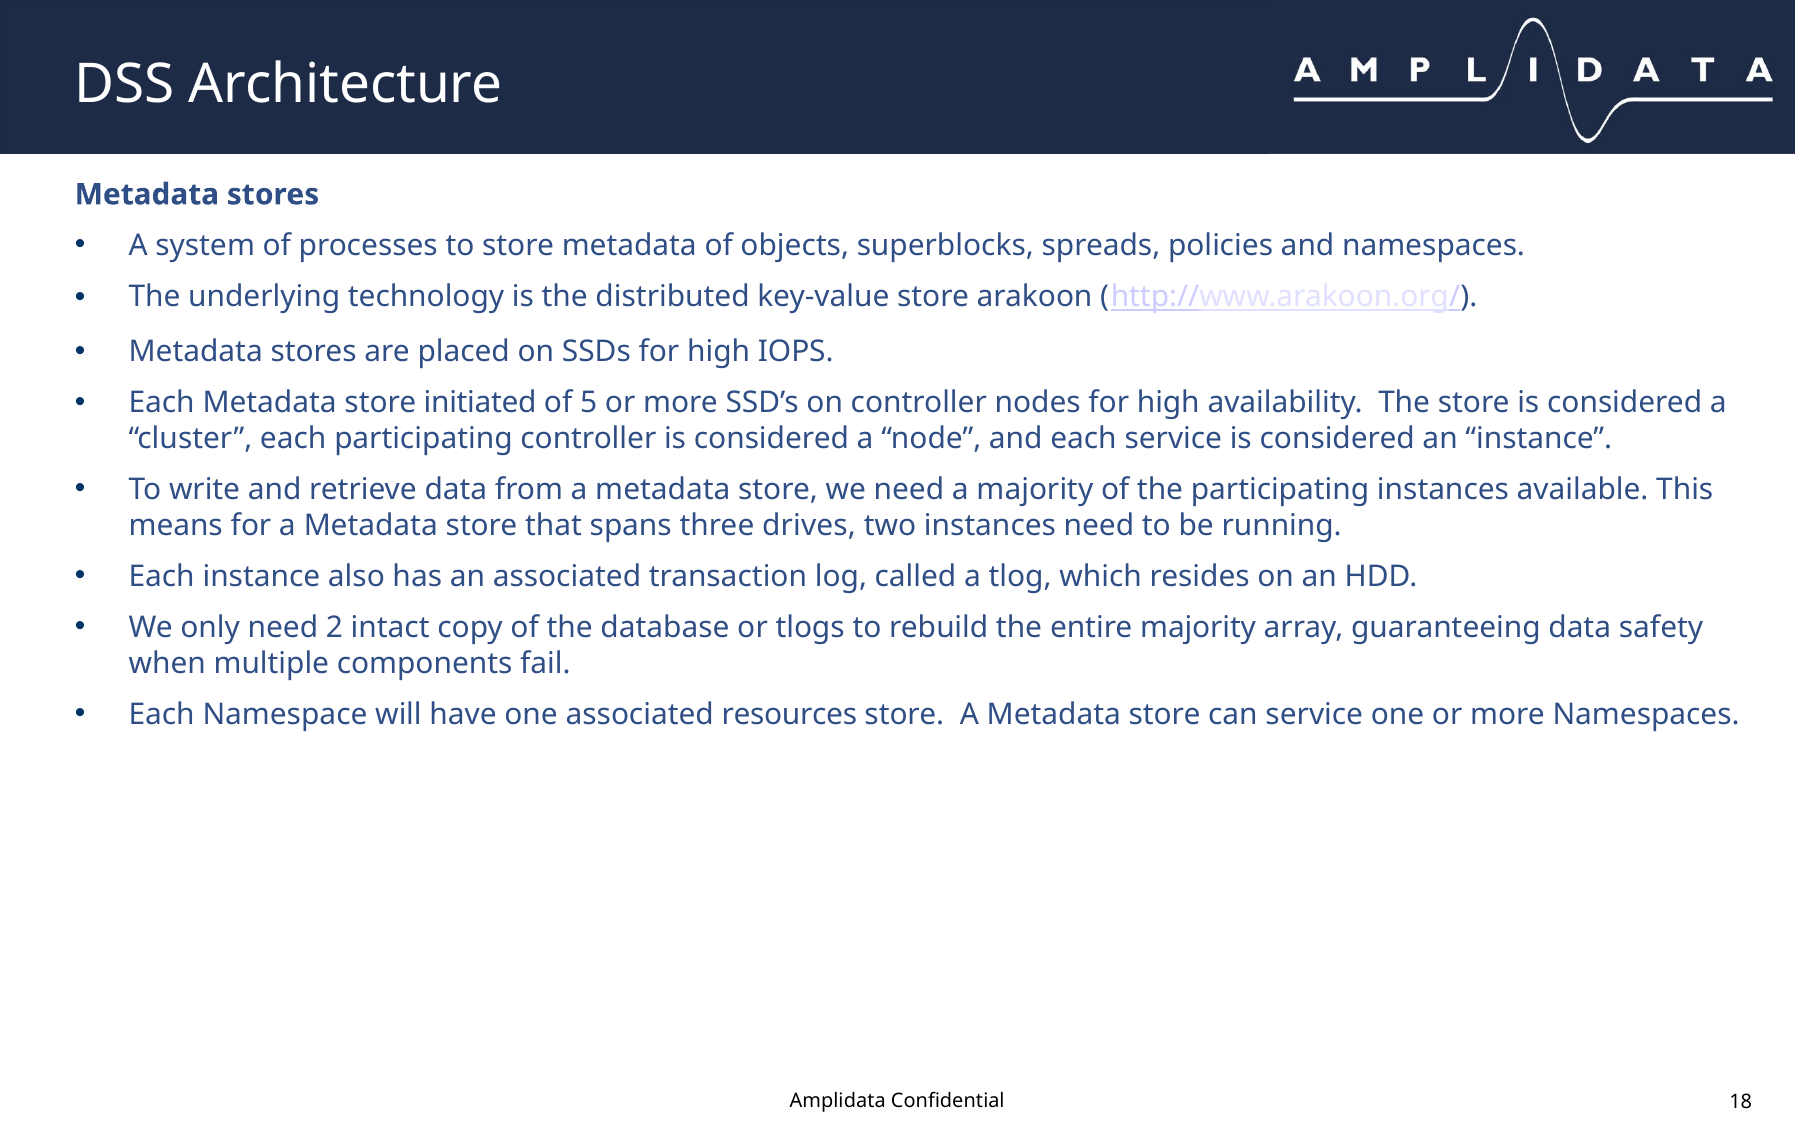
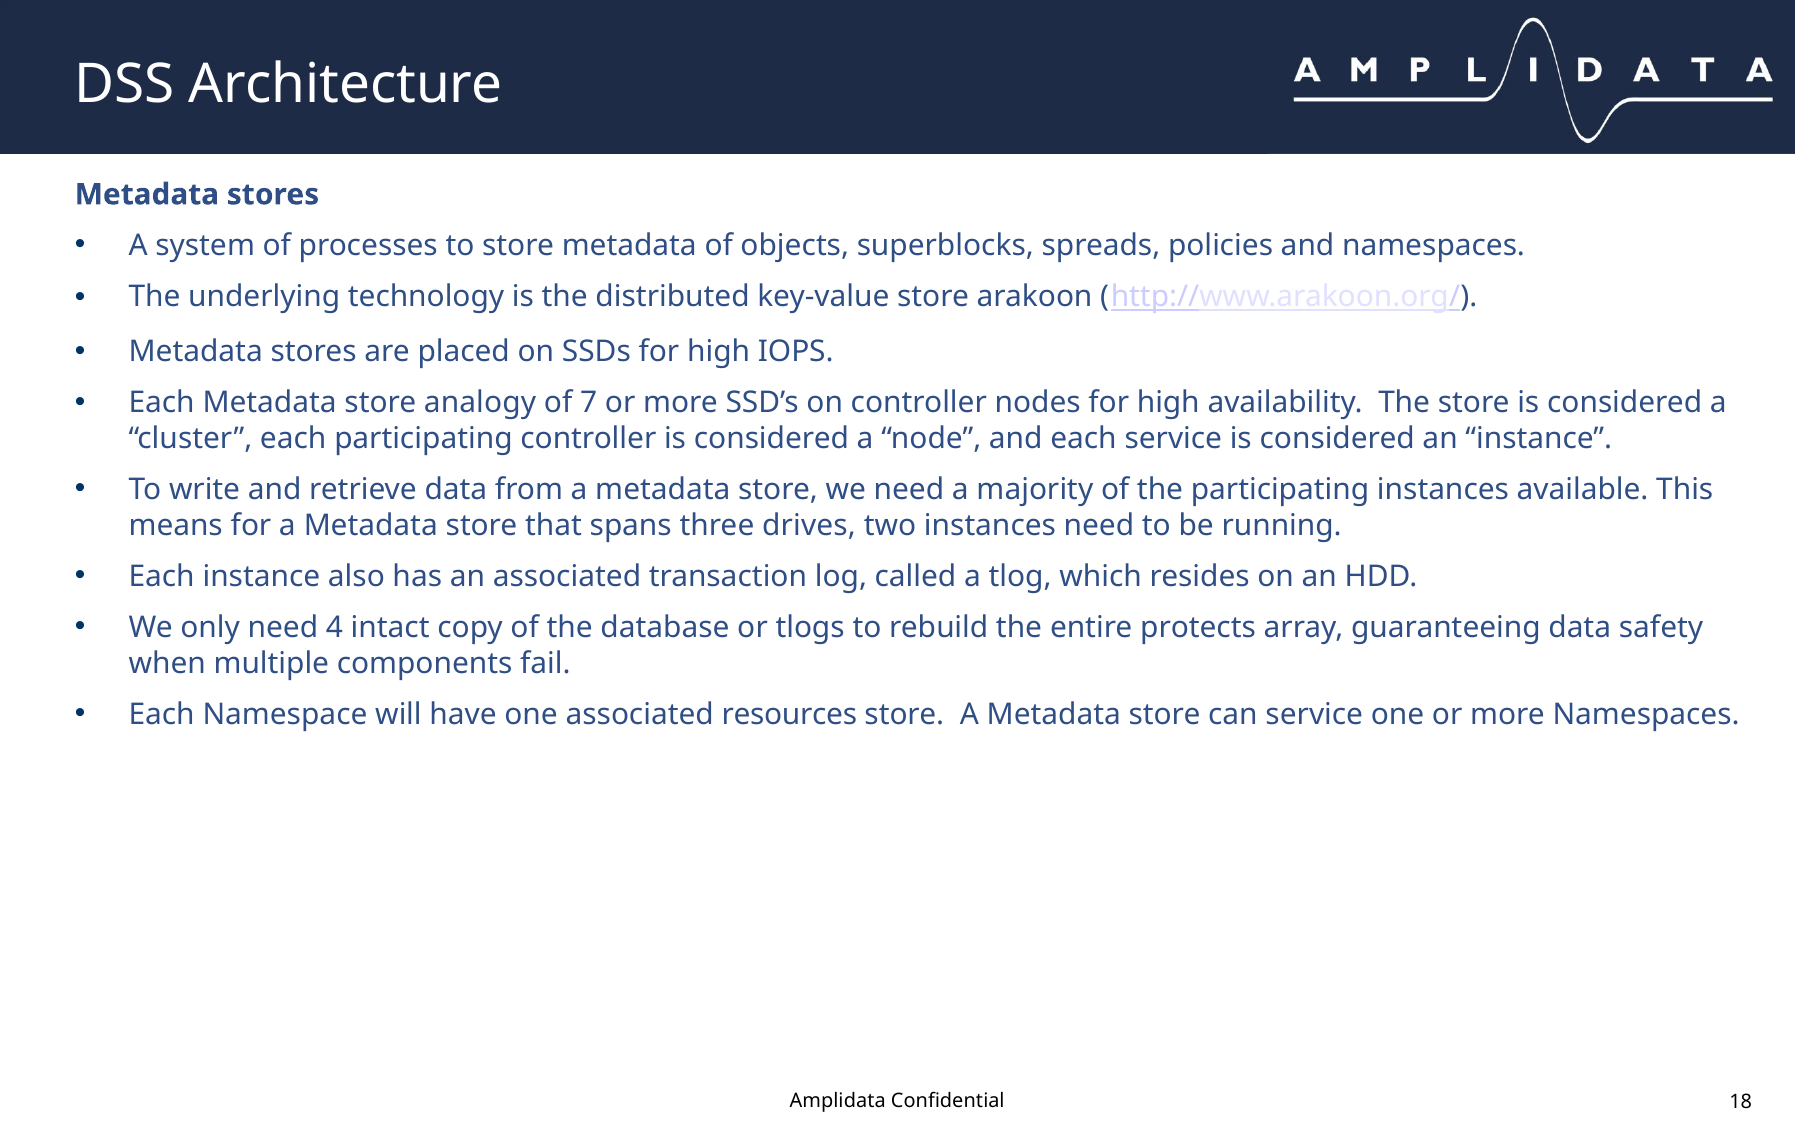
initiated: initiated -> analogy (480, 403)
5: 5 -> 7 (589, 403)
2: 2 -> 4 (334, 627)
entire majority: majority -> protects (1198, 627)
